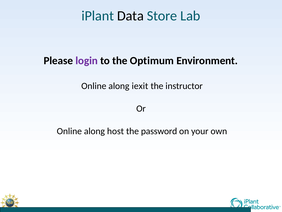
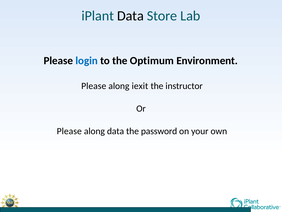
login colour: purple -> blue (87, 60)
Online: Online -> Please (94, 86)
Online: Online -> Please (69, 131)
along host: host -> data (116, 131)
